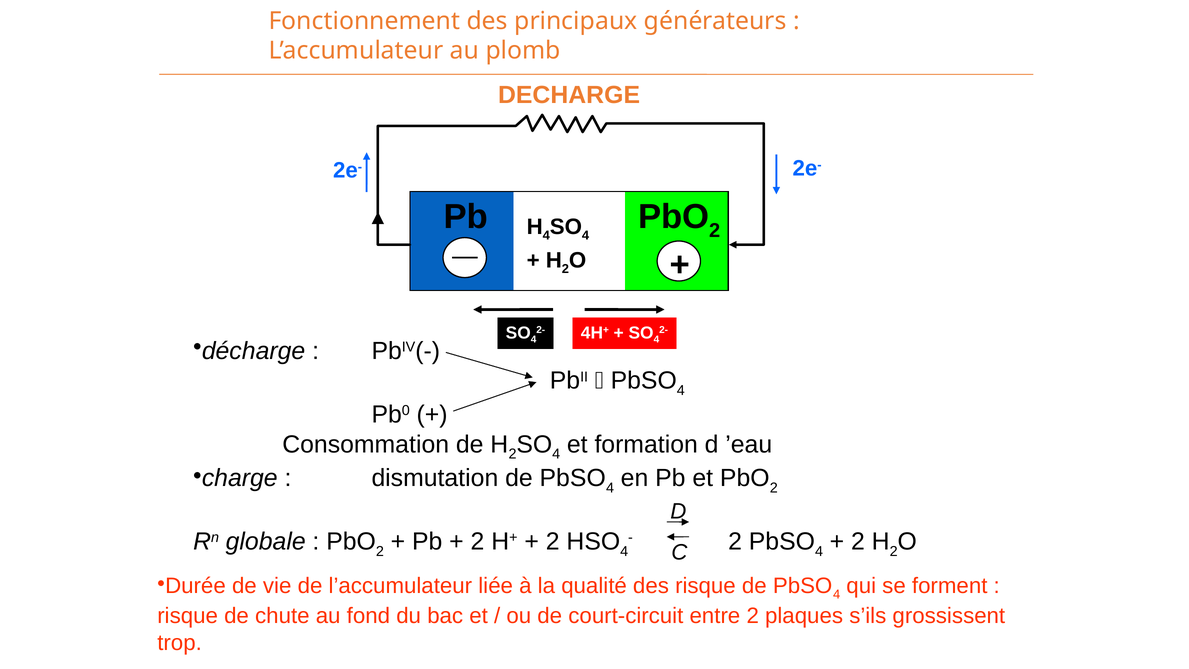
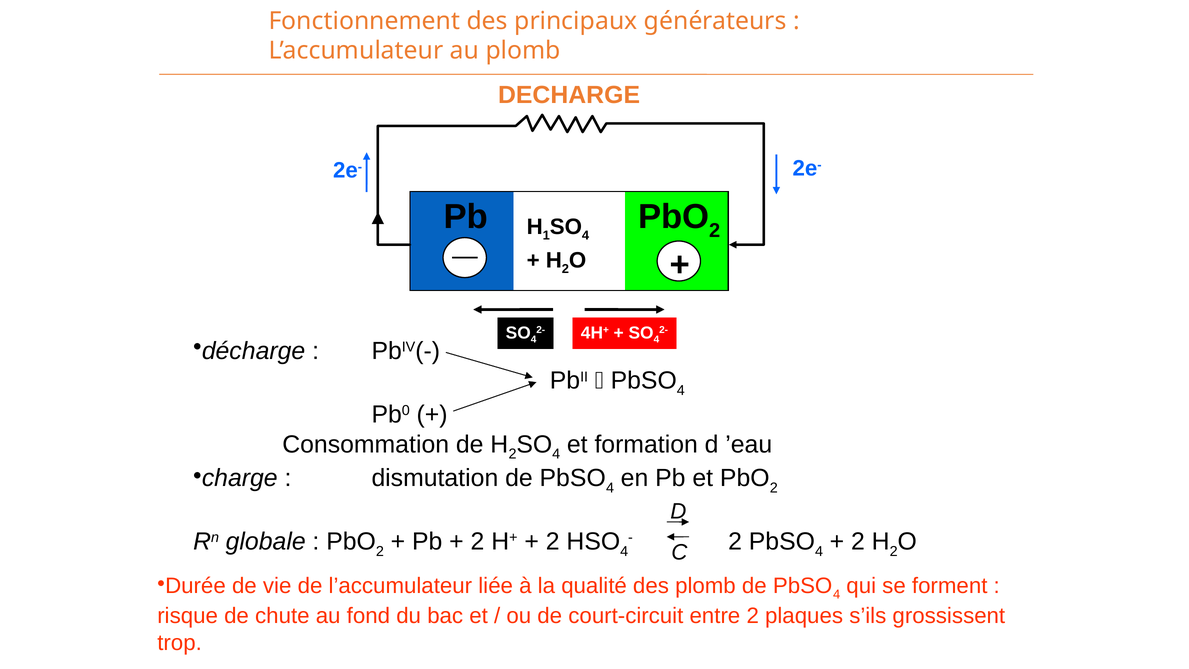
4: 4 -> 1 (546, 236)
des risque: risque -> plomb (705, 586)
